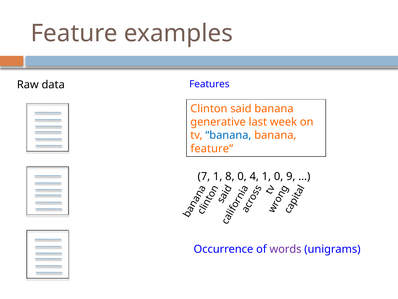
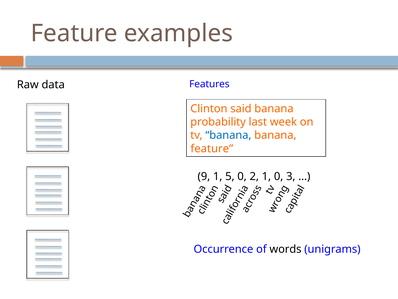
generative: generative -> probability (218, 122)
7: 7 -> 9 (204, 176)
8: 8 -> 5 (230, 176)
4: 4 -> 2 (254, 176)
9: 9 -> 3 (291, 176)
words colour: purple -> black (285, 249)
